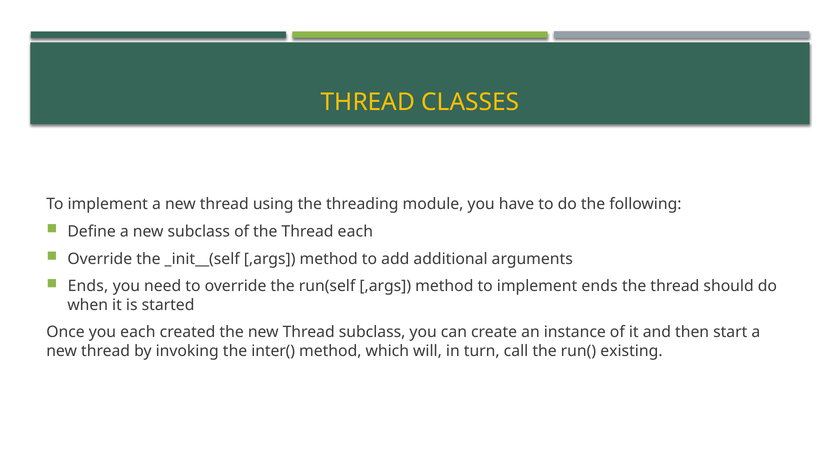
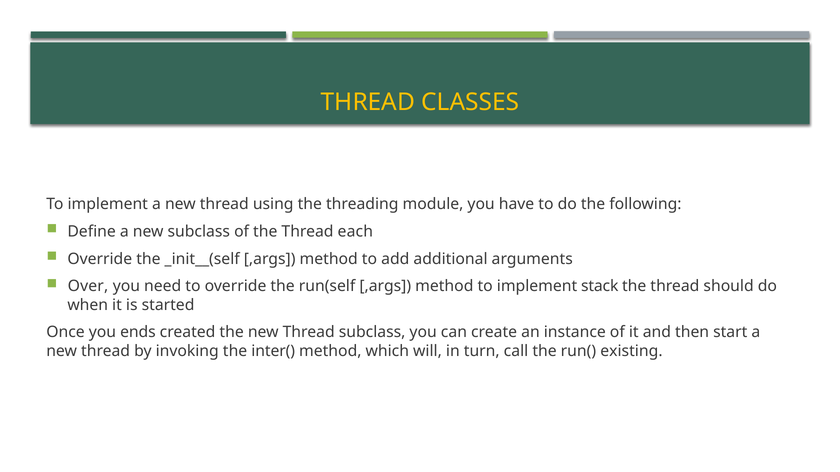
Ends: Ends -> Over (88, 286)
implement ends: ends -> stack (600, 286)
you each: each -> ends (138, 333)
